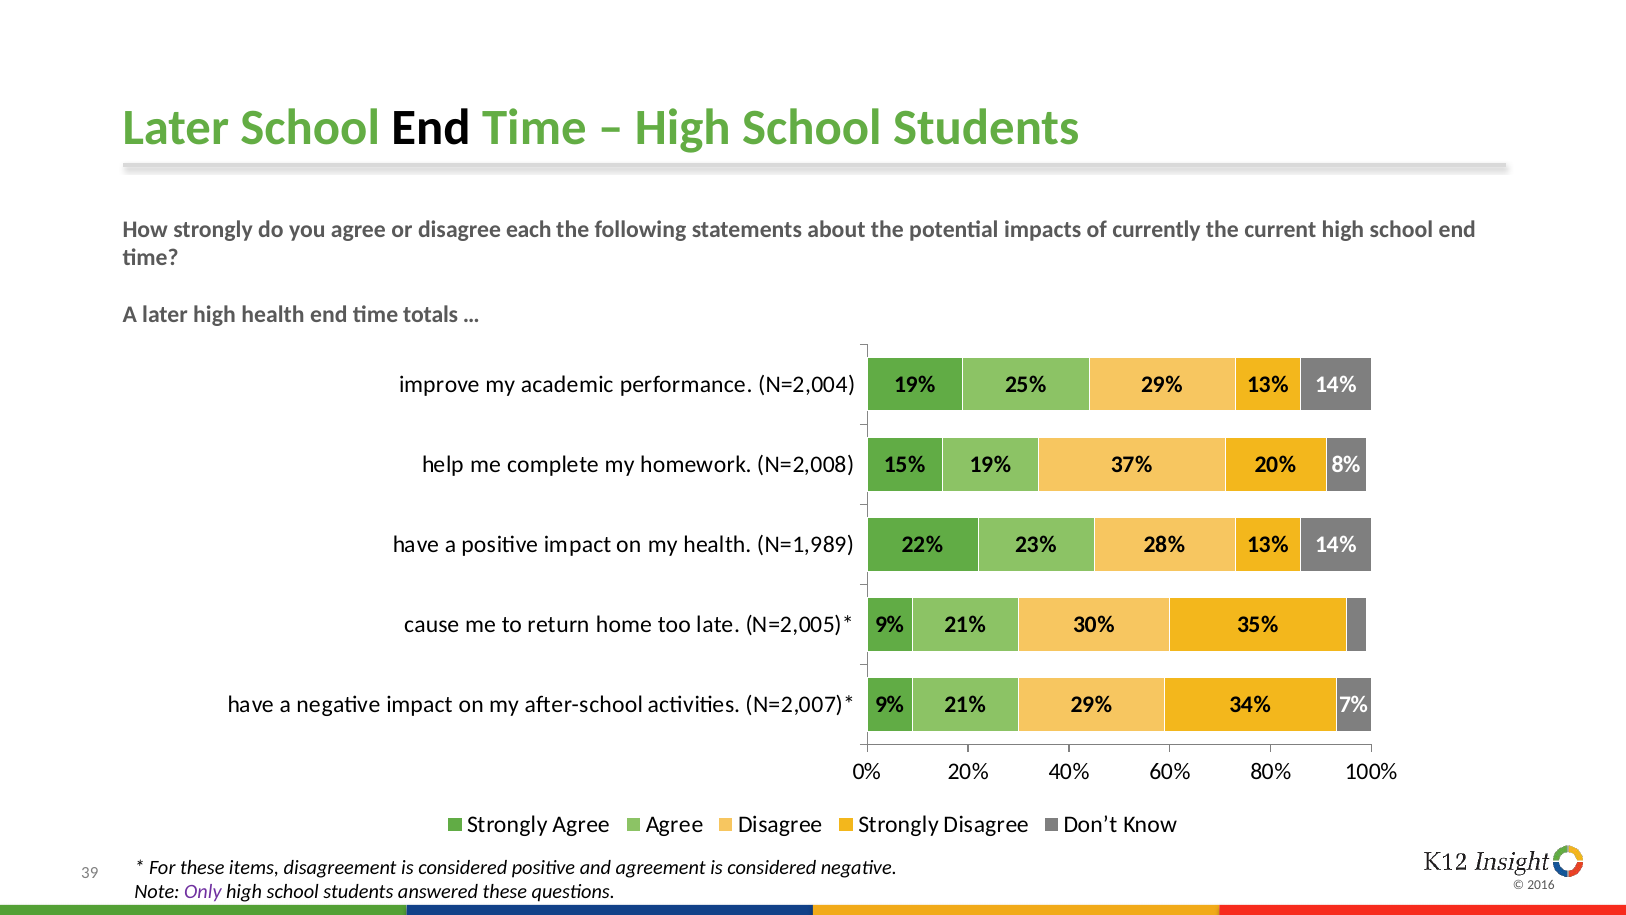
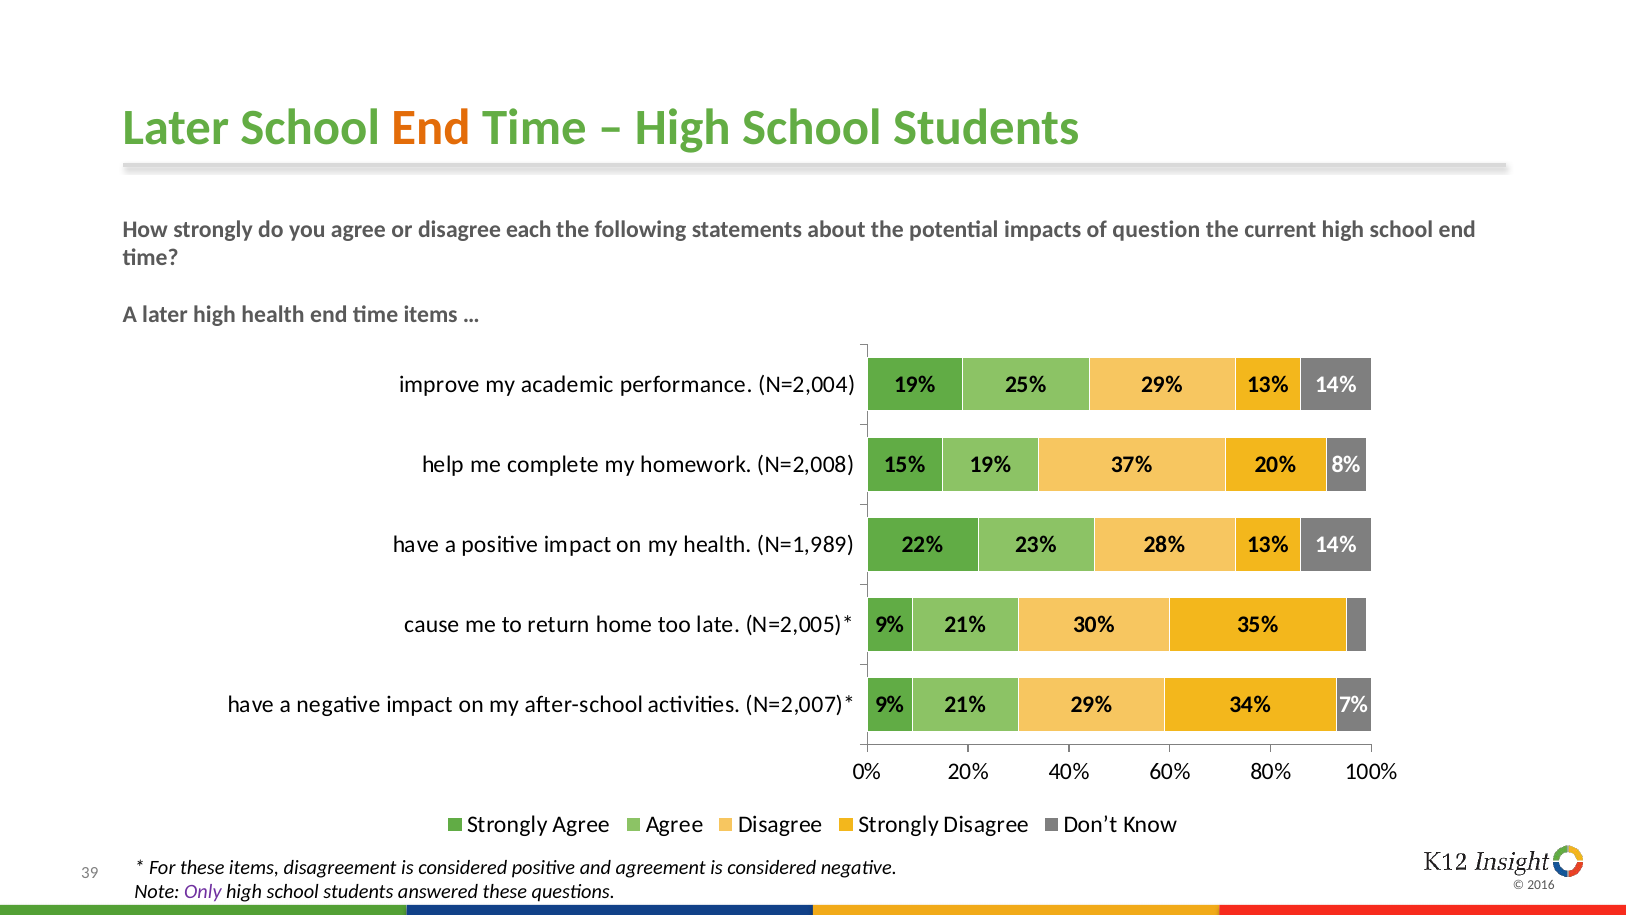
End colour: black -> orange (431, 127)
currently: currently -> question (1156, 229)
time totals: totals -> items (431, 315)
